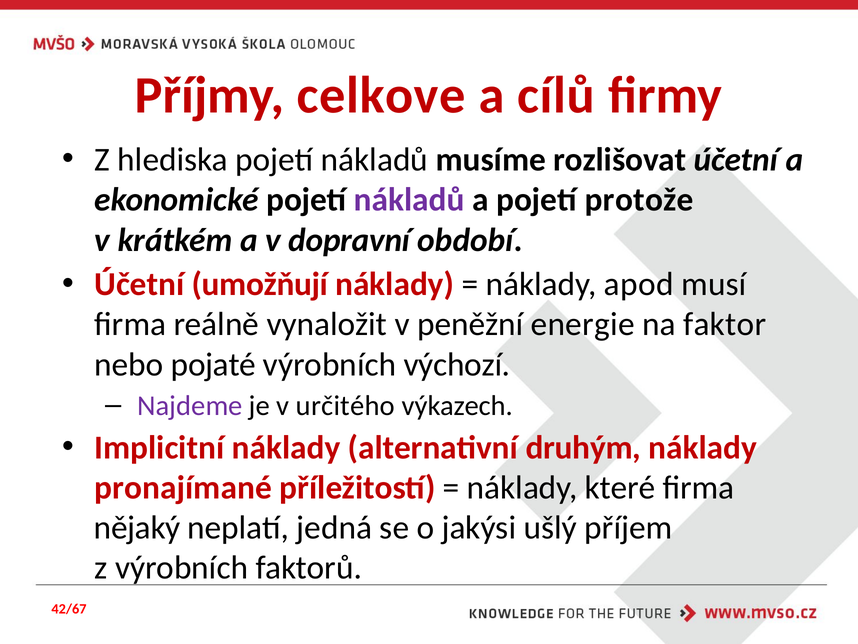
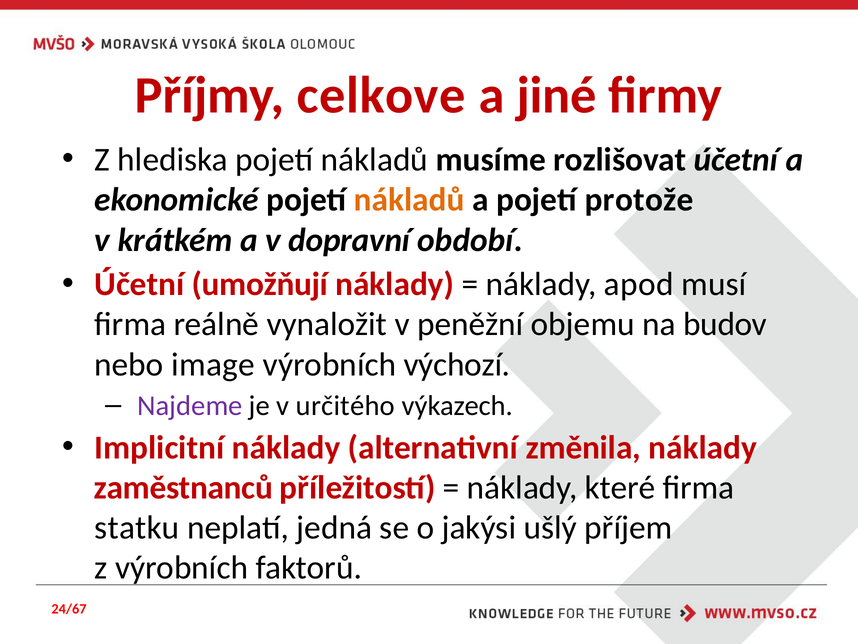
cílů: cílů -> jiné (556, 95)
nákladů colour: purple -> orange (409, 200)
energie: energie -> objemu (583, 324)
faktor: faktor -> budov (725, 324)
pojaté: pojaté -> image (213, 364)
druhým: druhým -> změnila (583, 447)
pronajímané: pronajímané -> zaměstnanců (183, 487)
nějaký: nějaký -> statku (137, 527)
42/67: 42/67 -> 24/67 (69, 609)
